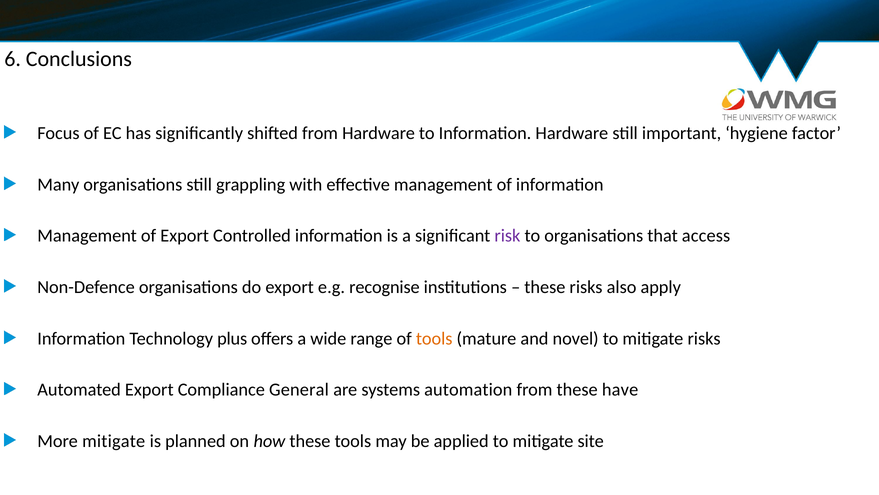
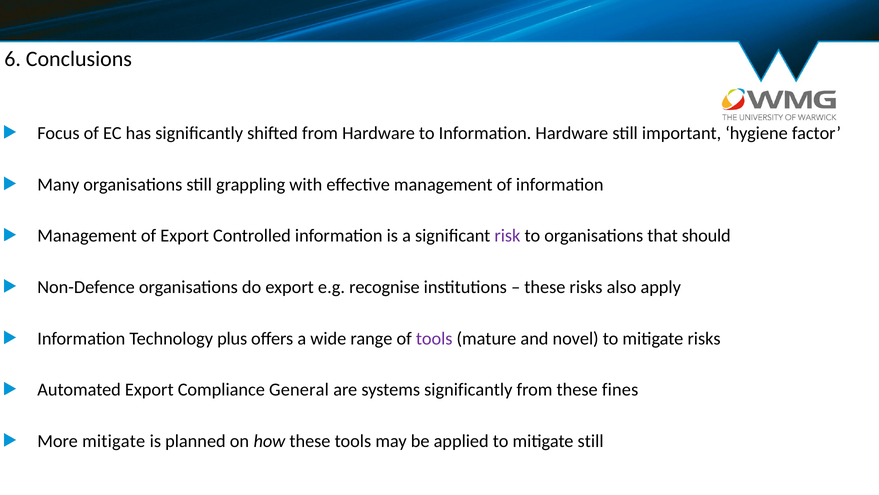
access: access -> should (706, 236)
tools colour: orange -> purple (434, 338)
systems automation: automation -> significantly (468, 389)
have: have -> fines (620, 389)
mitigate site: site -> still (591, 441)
